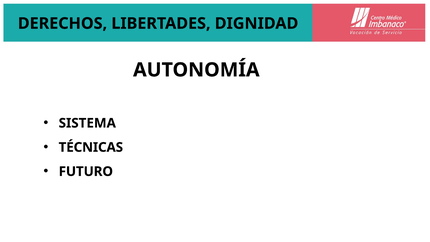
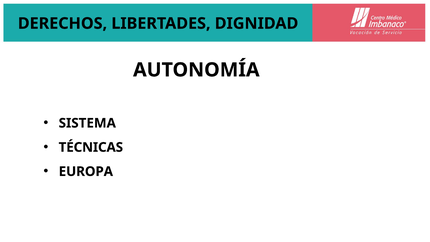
FUTURO: FUTURO -> EUROPA (86, 171)
